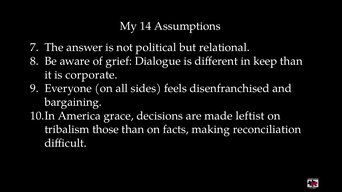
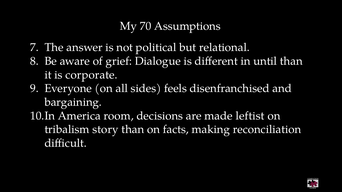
14: 14 -> 70 (146, 26)
keep: keep -> until (265, 61)
grace: grace -> room (119, 116)
those: those -> story (105, 130)
